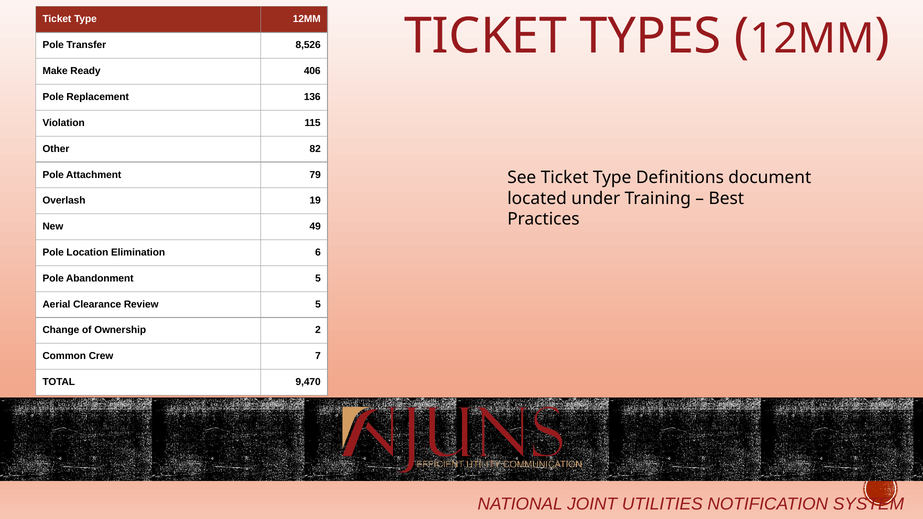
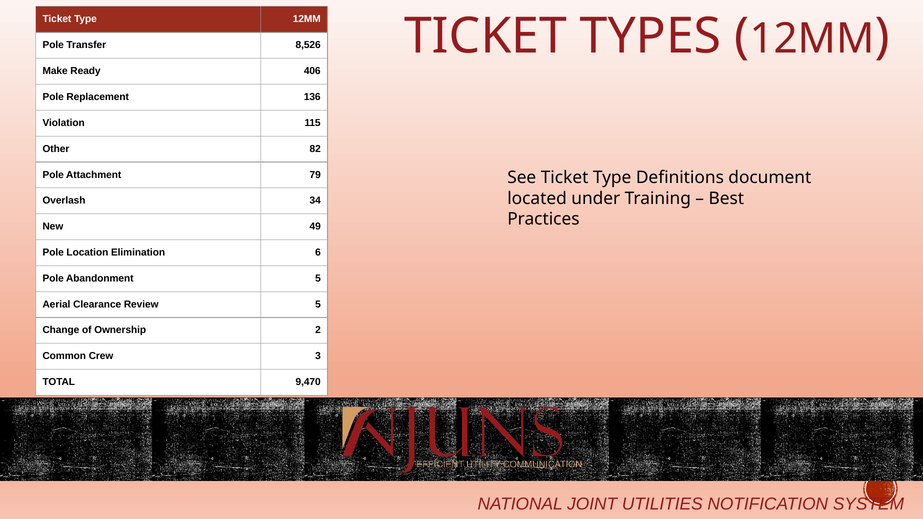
19: 19 -> 34 (315, 201)
7: 7 -> 3 (318, 356)
